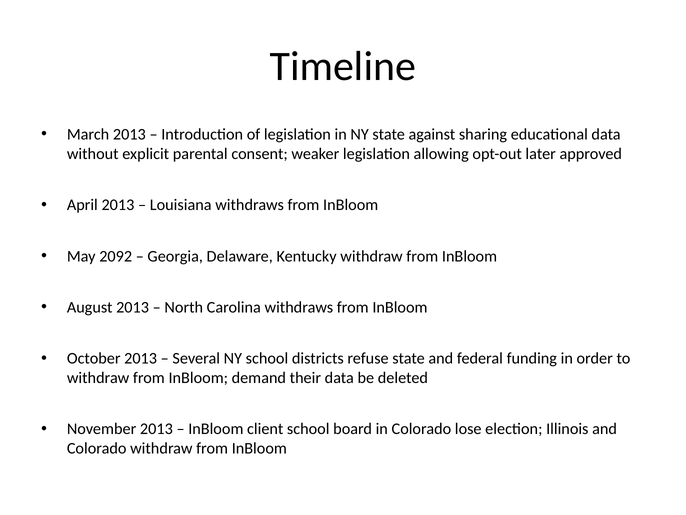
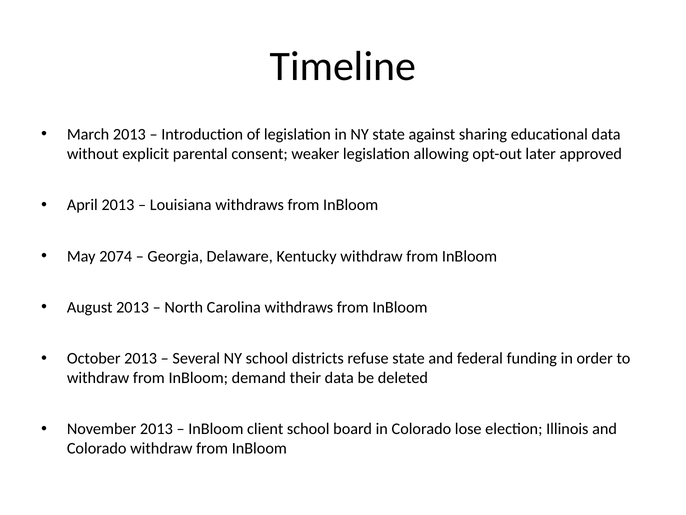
2092: 2092 -> 2074 (116, 256)
